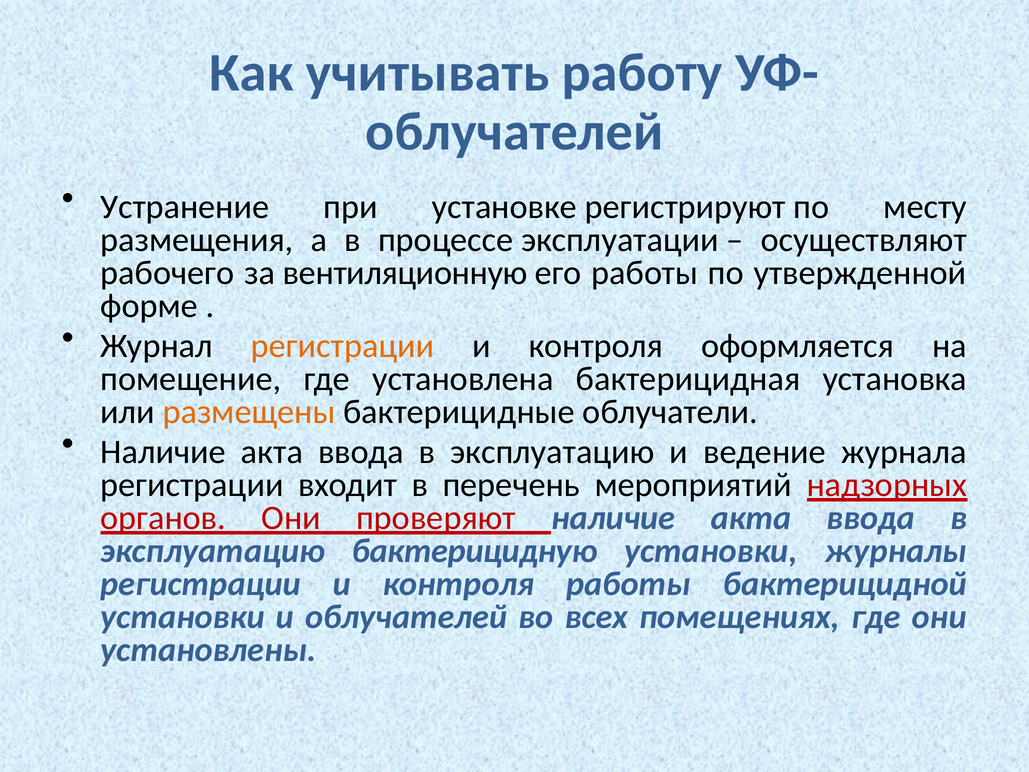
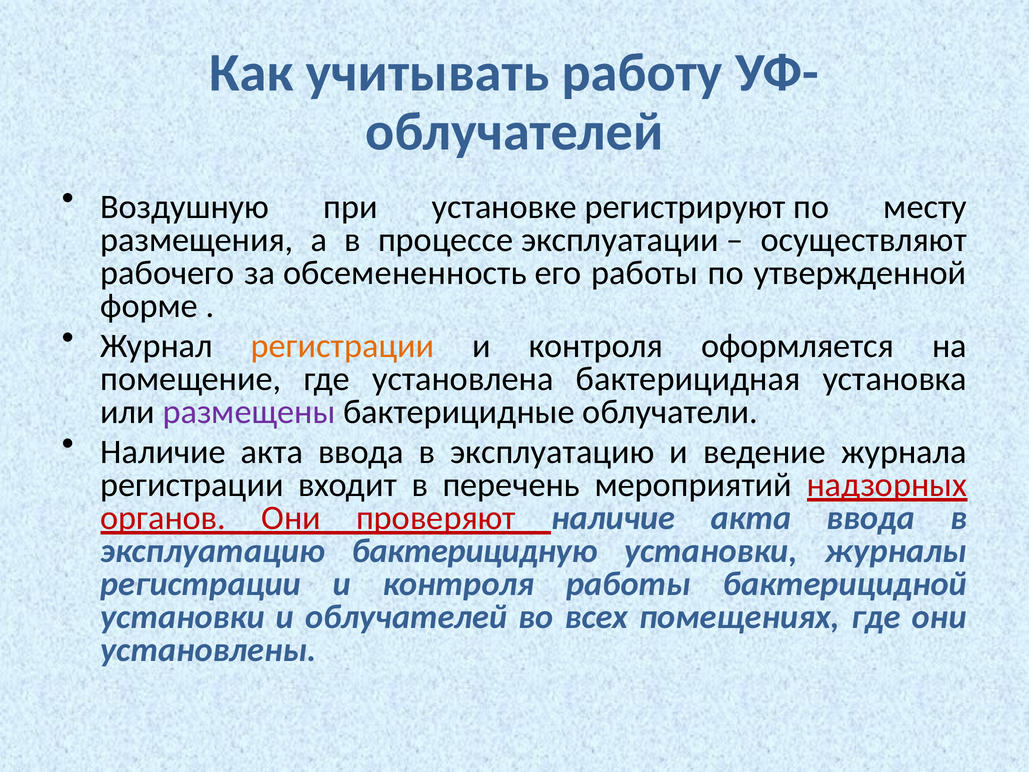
Устранение: Устранение -> Воздушную (185, 207)
вентиляционную: вентиляционную -> обсемененность (405, 273)
размещены colour: orange -> purple (249, 412)
